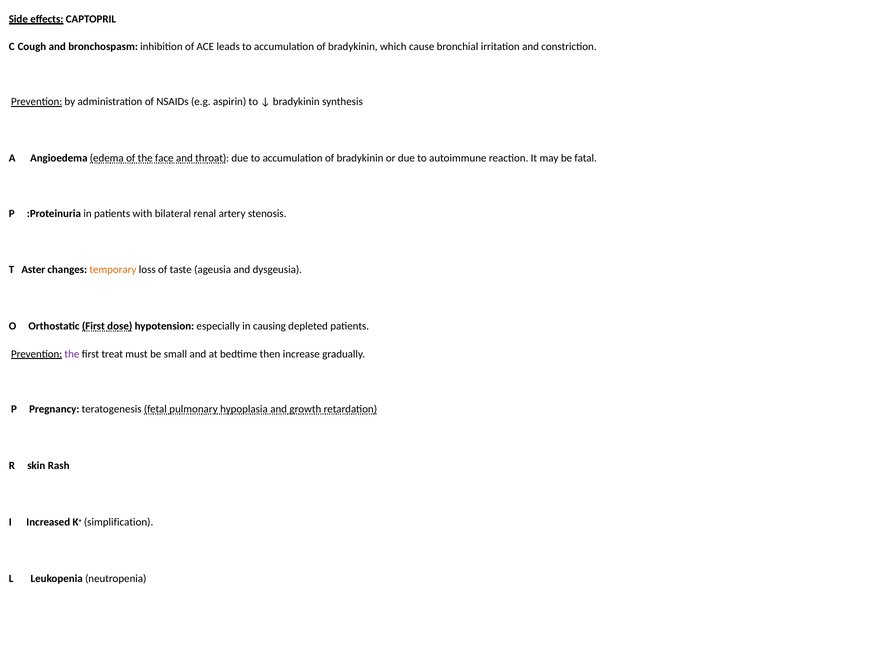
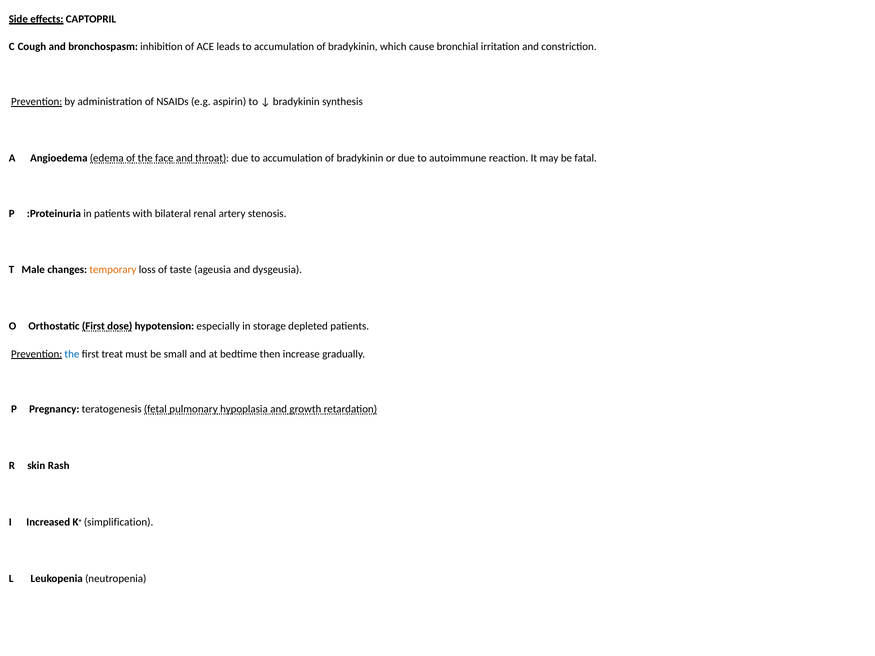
Aster: Aster -> Male (33, 270)
causing: causing -> storage (269, 326)
the colour: purple -> blue (72, 354)
